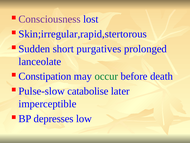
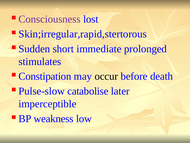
purgatives: purgatives -> immediate (99, 49)
lanceolate: lanceolate -> stimulates (40, 61)
occur colour: green -> black (106, 76)
depresses: depresses -> weakness (54, 118)
